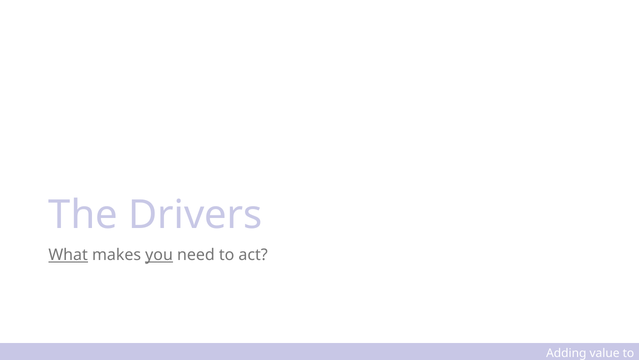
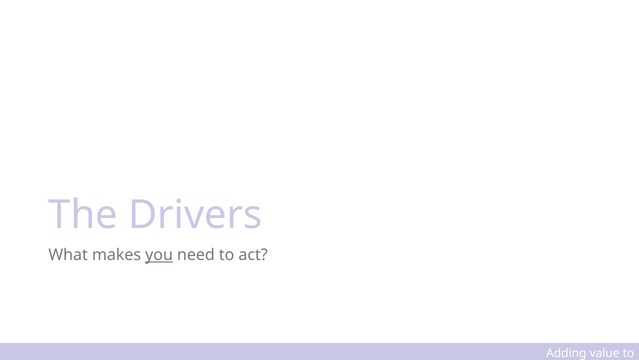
What underline: present -> none (68, 255)
